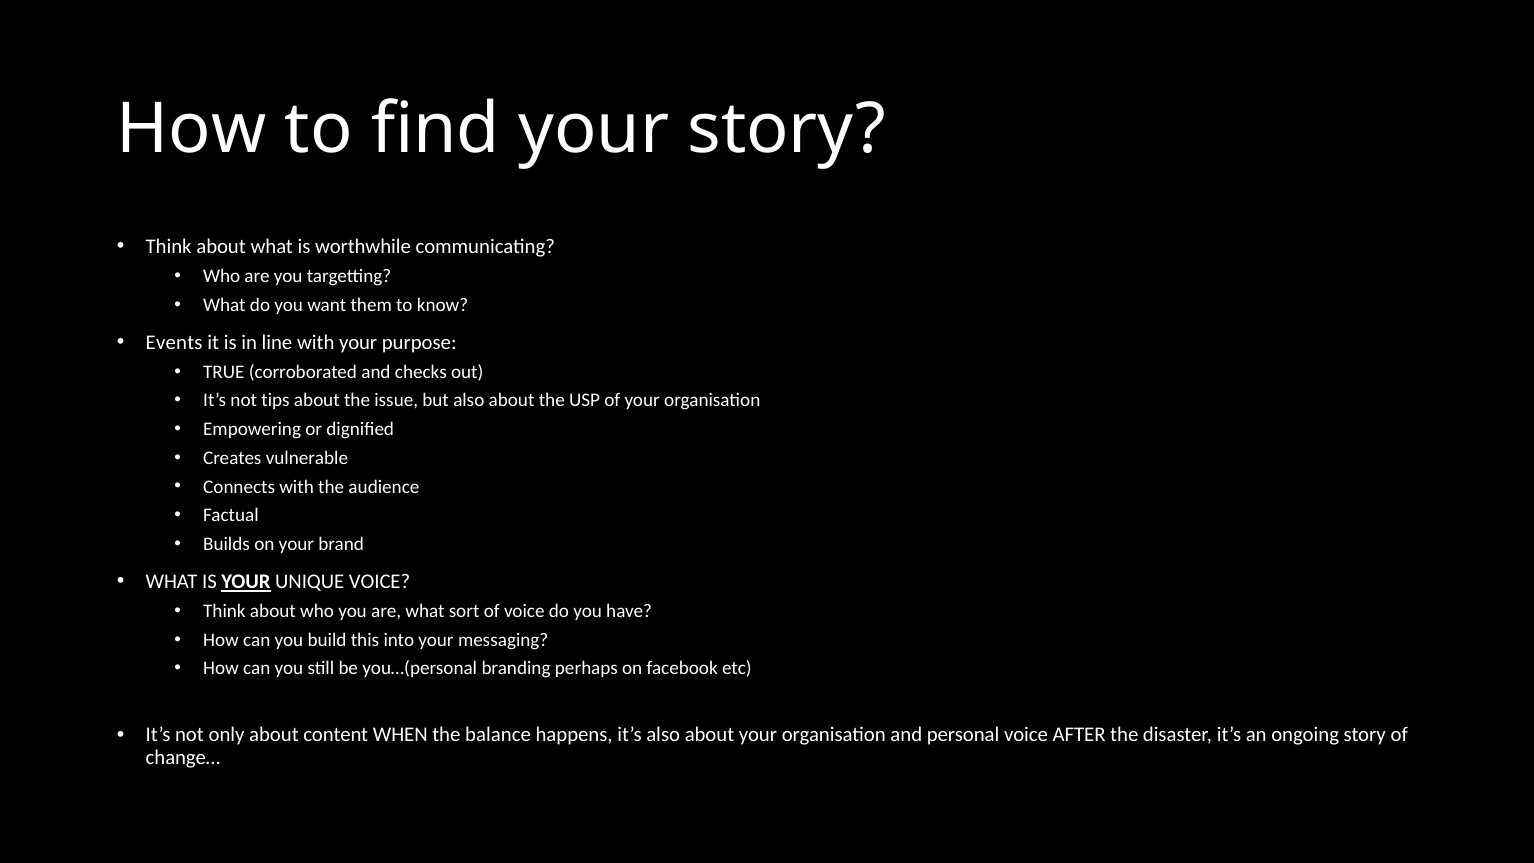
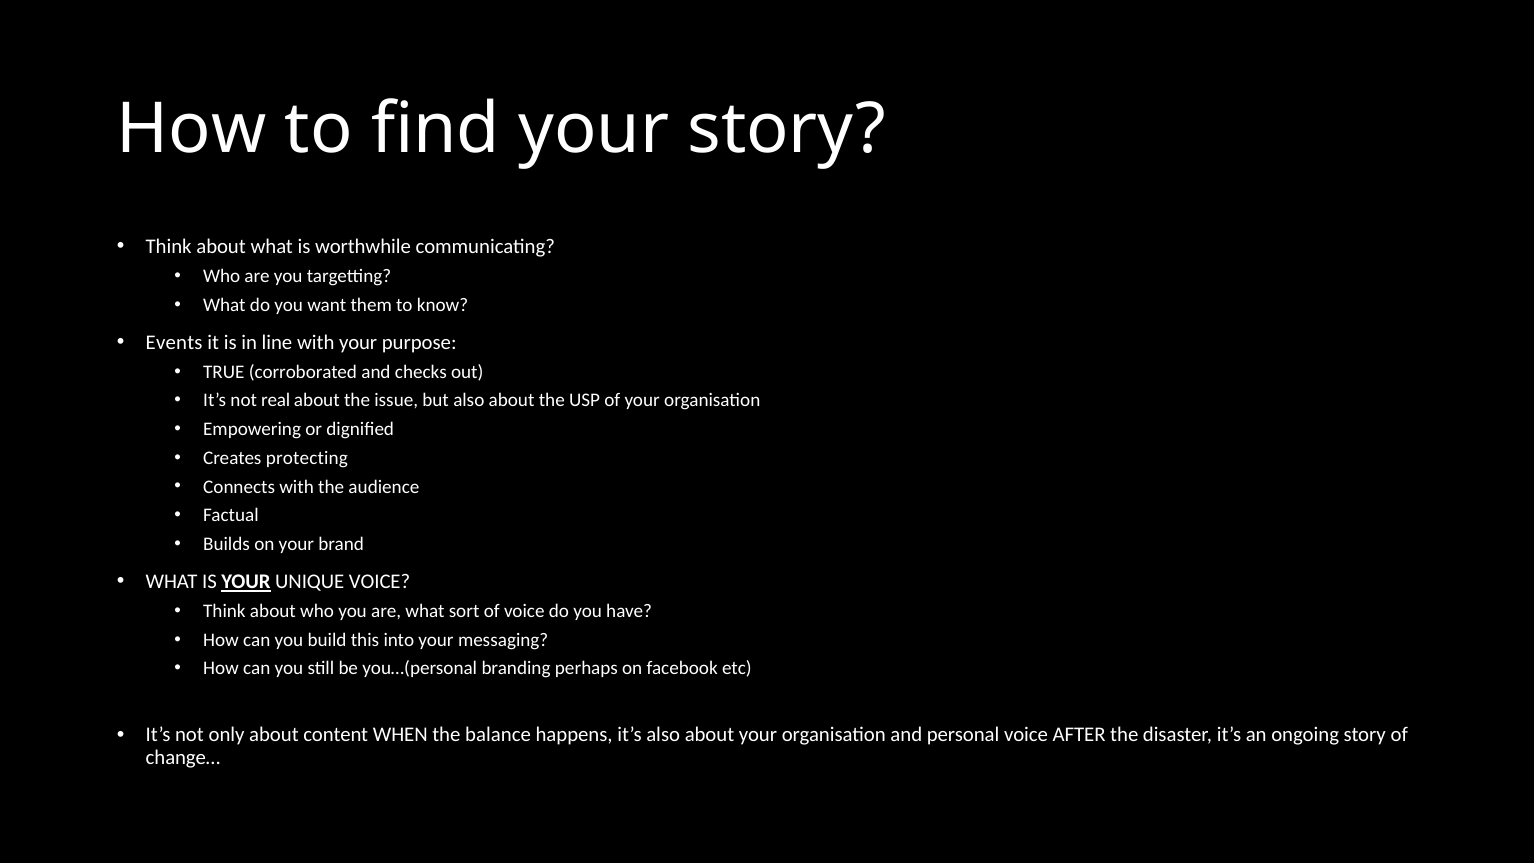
tips: tips -> real (276, 401)
vulnerable: vulnerable -> protecting (307, 458)
